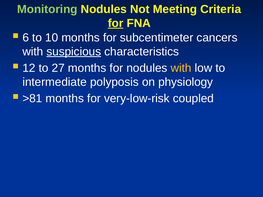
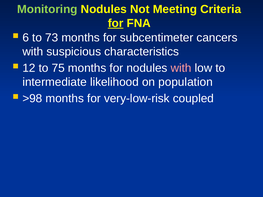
10: 10 -> 73 (52, 38)
suspicious underline: present -> none (74, 52)
27: 27 -> 75 (58, 68)
with colour: yellow -> pink (181, 68)
polyposis: polyposis -> likelihood (114, 82)
physiology: physiology -> population (186, 82)
>81: >81 -> >98 (32, 98)
